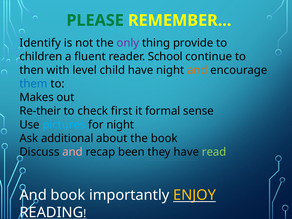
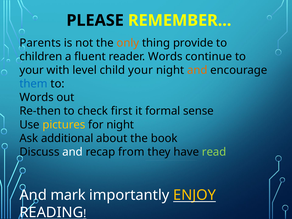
PLEASE colour: green -> black (95, 20)
Identify: Identify -> Parents (40, 43)
only colour: purple -> orange (128, 43)
reader School: School -> Words (165, 57)
then: then -> your (32, 70)
child have: have -> your (141, 70)
Makes: Makes -> Words (37, 97)
Re-their: Re-their -> Re-then (40, 111)
pictures colour: light blue -> yellow (64, 125)
and colour: pink -> white (73, 152)
been: been -> from (131, 152)
And book: book -> mark (68, 195)
